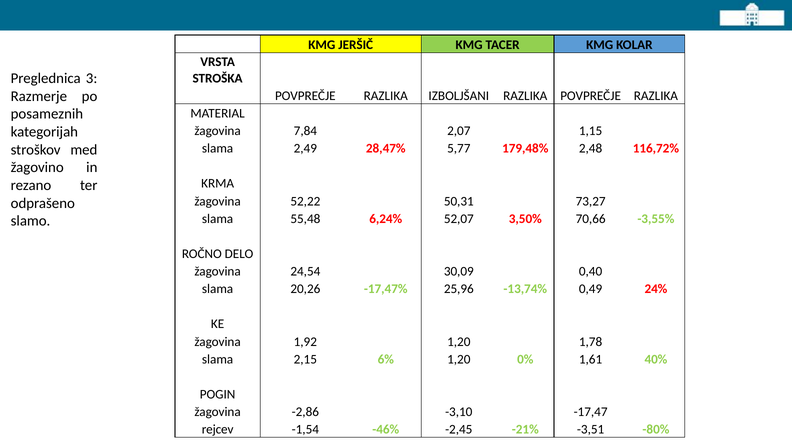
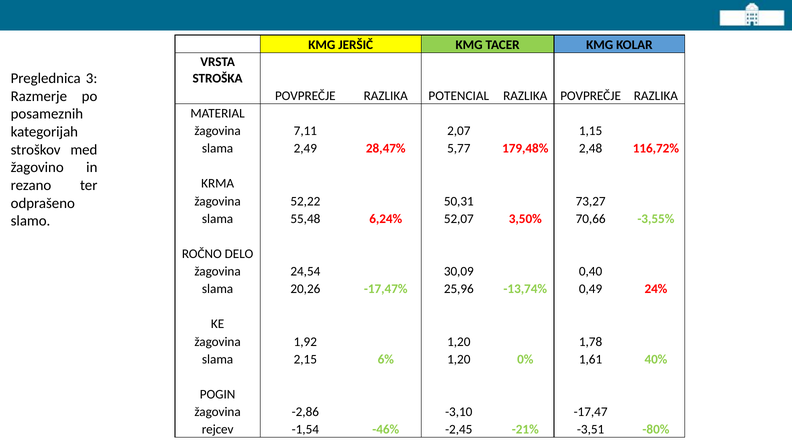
IZBOLJŠANI: IZBOLJŠANI -> POTENCIAL (459, 96)
7,84: 7,84 -> 7,11 (305, 131)
